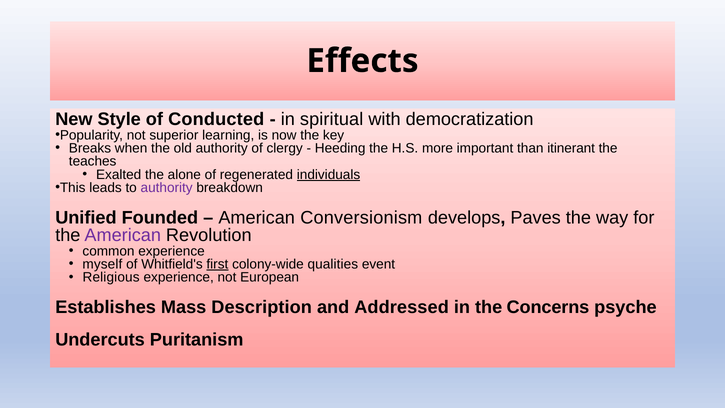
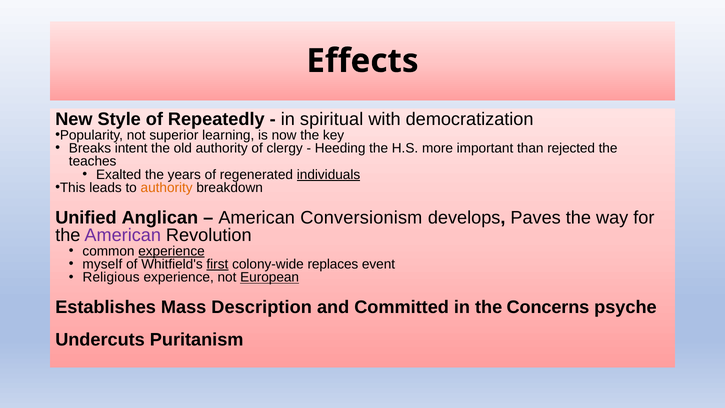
Conducted: Conducted -> Repeatedly (216, 119)
when: when -> intent (131, 148)
itinerant: itinerant -> rejected (571, 148)
alone: alone -> years (184, 175)
authority colour: purple -> orange (167, 188)
Founded: Founded -> Anglican (160, 218)
experience underline: none -> present (172, 251)
qualities: qualities -> replaces (333, 264)
European underline: none -> present (270, 277)
Addressed: Addressed -> Committed (402, 307)
